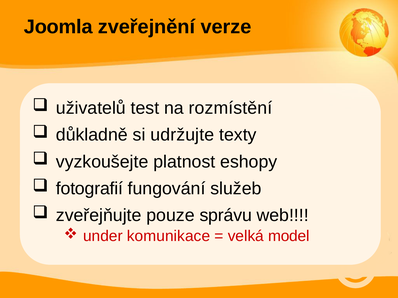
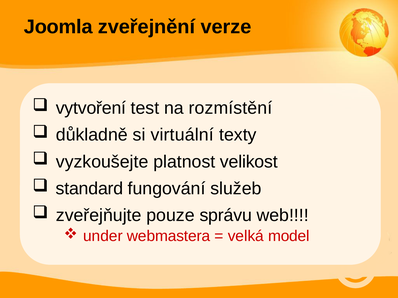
uživatelů: uživatelů -> vytvoření (91, 108)
udržujte: udržujte -> virtuální (182, 135)
eshopy: eshopy -> velikost (249, 162)
fotografií: fotografií -> standard (89, 189)
komunikace: komunikace -> webmastera (169, 237)
